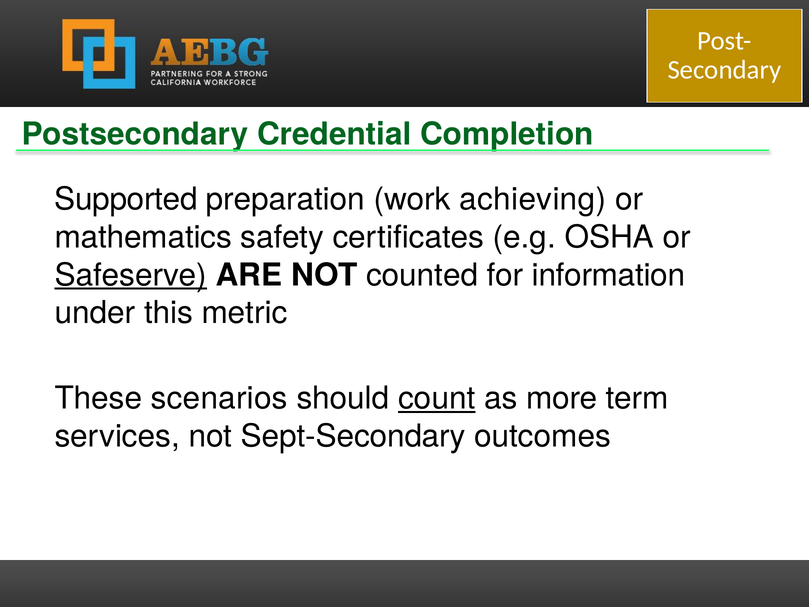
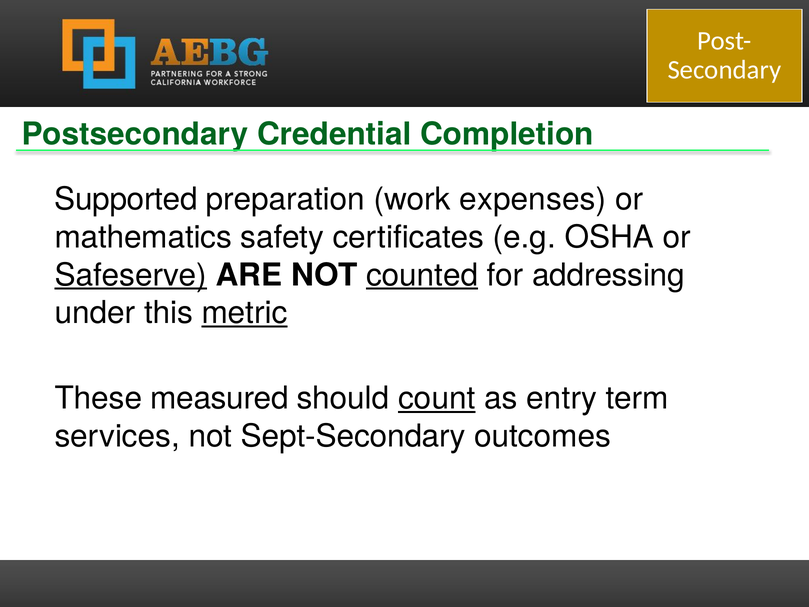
achieving: achieving -> expenses (533, 199)
counted underline: none -> present (422, 275)
information: information -> addressing (608, 275)
metric underline: none -> present (245, 313)
scenarios: scenarios -> measured (220, 398)
more: more -> entry (562, 398)
